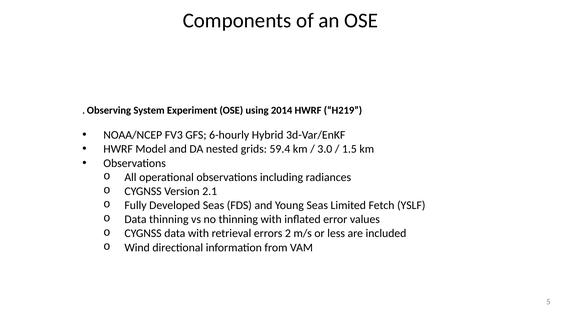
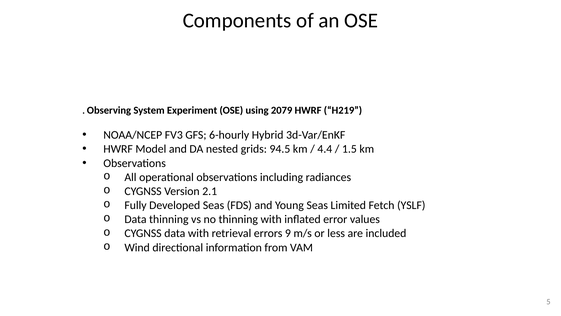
2014: 2014 -> 2079 (282, 110)
59.4: 59.4 -> 94.5 (280, 149)
3.0: 3.0 -> 4.4 (325, 149)
2: 2 -> 9 (288, 233)
